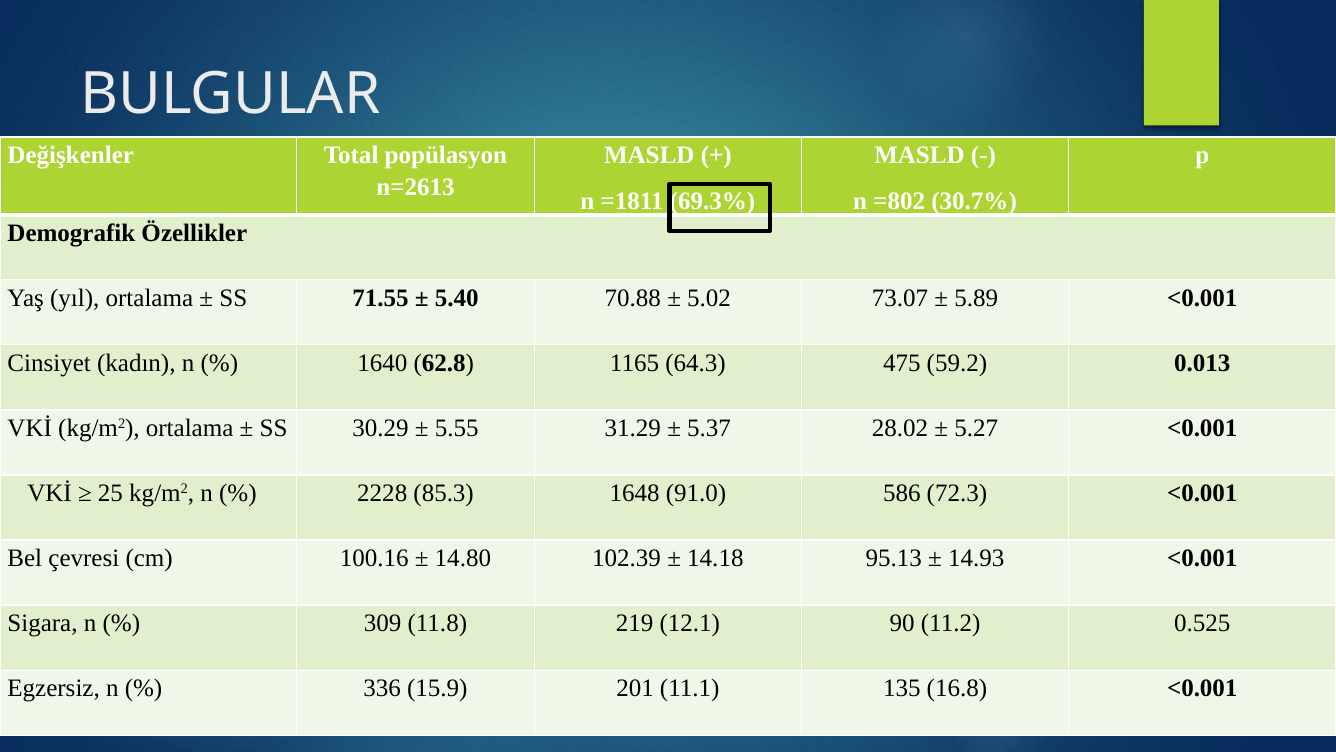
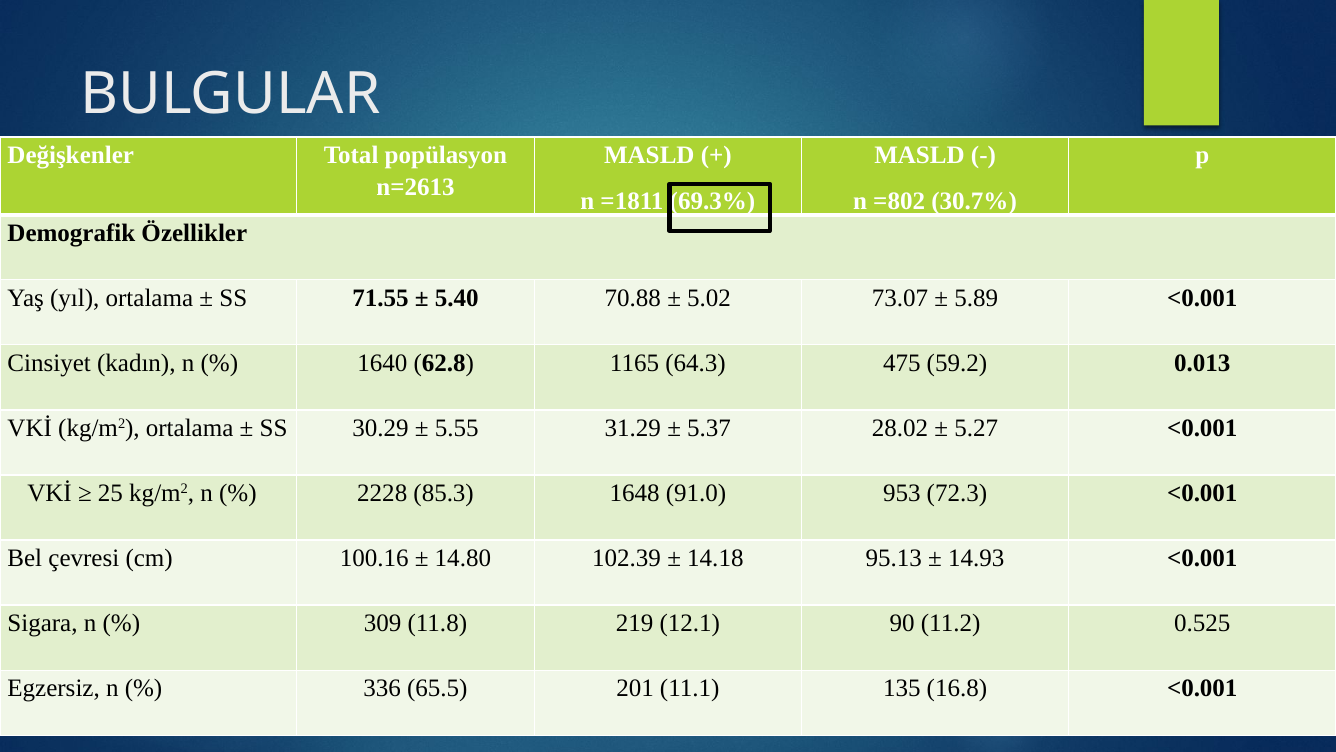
586: 586 -> 953 (902, 493)
15.9: 15.9 -> 65.5 (437, 688)
